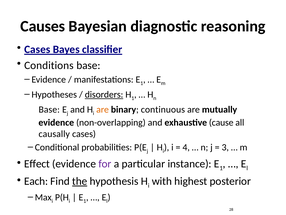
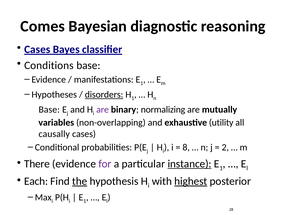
Causes: Causes -> Comes (43, 26)
are colour: orange -> purple (103, 109)
continuous: continuous -> normalizing (163, 109)
evidence: evidence -> variables (56, 122)
cause: cause -> utility (221, 122)
4: 4 -> 8 (186, 147)
3: 3 -> 2 (225, 147)
Effect: Effect -> There (37, 163)
instance underline: none -> present (190, 163)
highest underline: none -> present (191, 181)
